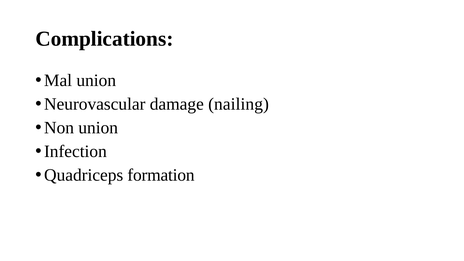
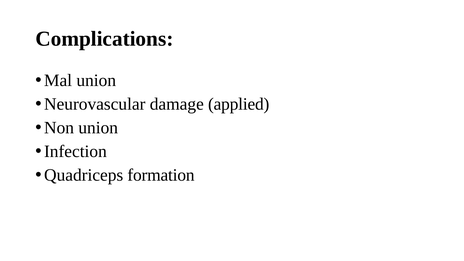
nailing: nailing -> applied (239, 104)
